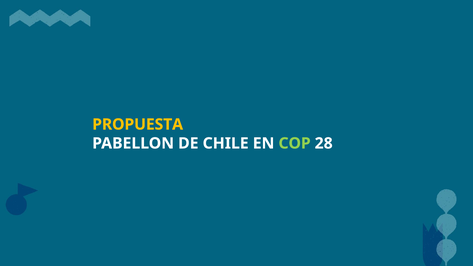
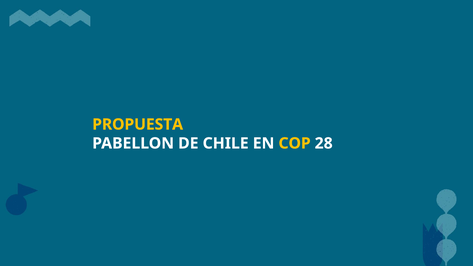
COP colour: light green -> yellow (295, 143)
